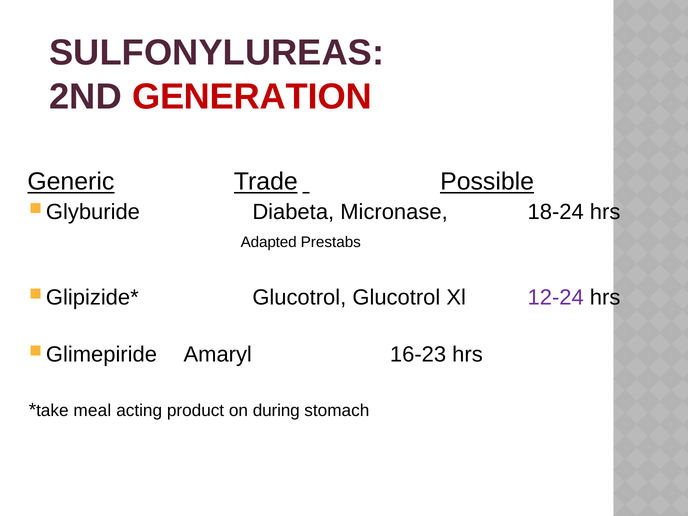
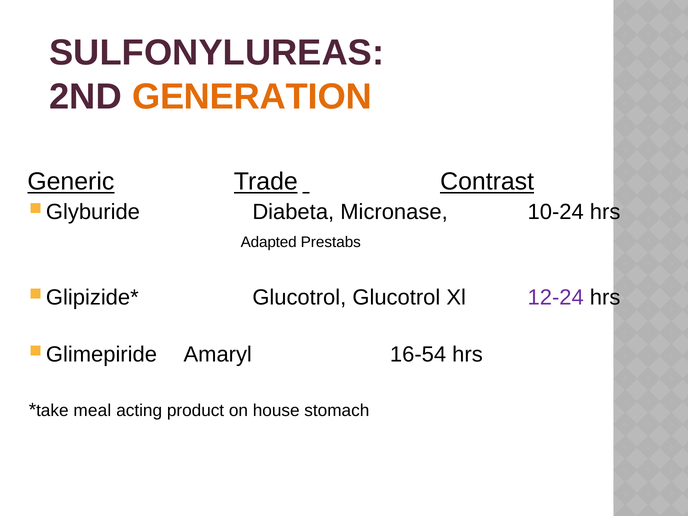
GENERATION colour: red -> orange (252, 97)
Possible: Possible -> Contrast (487, 182)
18-24: 18-24 -> 10-24 (556, 212)
16-23: 16-23 -> 16-54 (418, 354)
during: during -> house (276, 411)
